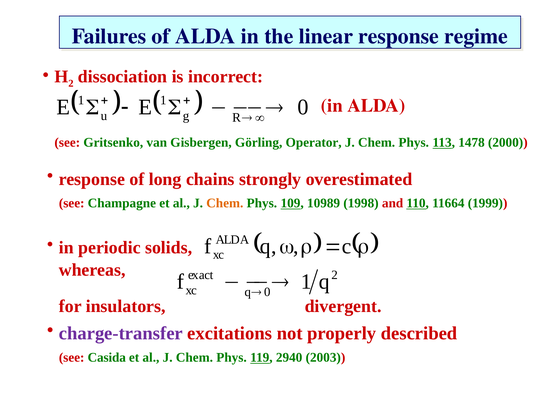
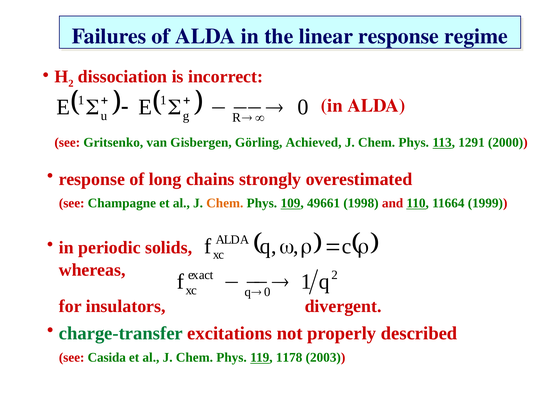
Operator: Operator -> Achieved (314, 142)
1478: 1478 -> 1291 (471, 142)
10989: 10989 -> 49661 (324, 203)
charge-transfer colour: purple -> green (121, 333)
2940: 2940 -> 1178 (289, 357)
